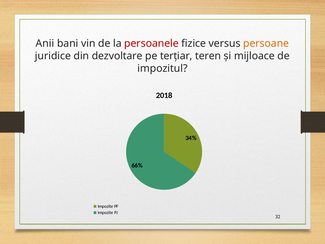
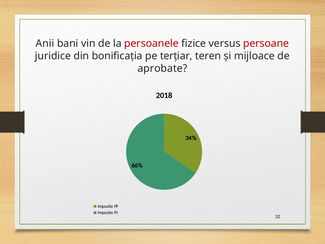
persoane colour: orange -> red (266, 43)
dezvoltare: dezvoltare -> bonificaţia (117, 56)
impozitul: impozitul -> aprobate (162, 68)
